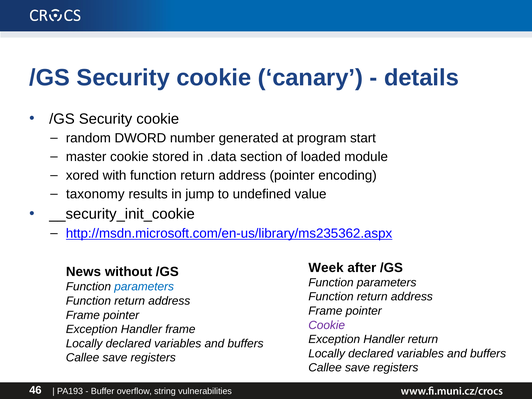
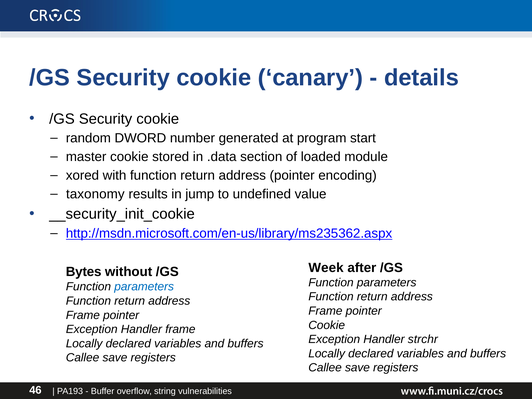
News: News -> Bytes (84, 272)
Cookie colour: purple -> black (327, 325)
Handler return: return -> strchr (423, 339)
